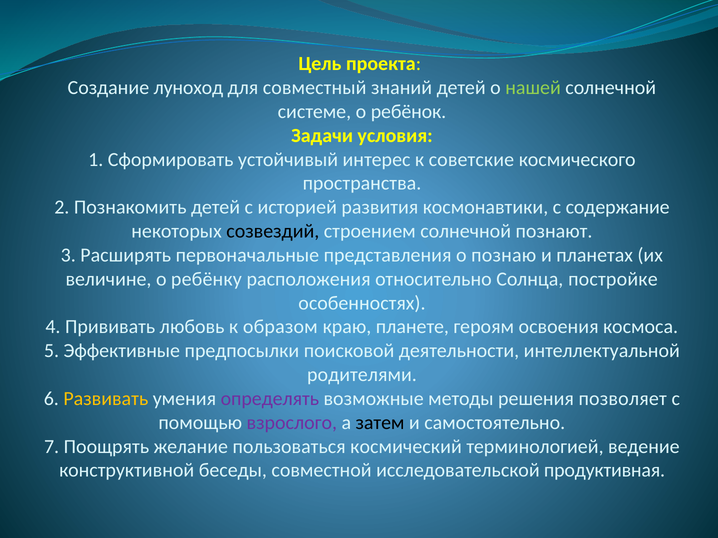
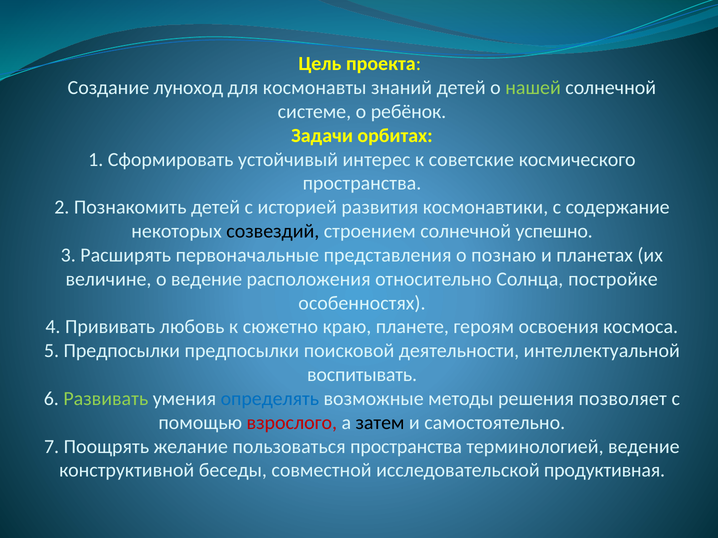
совместный: совместный -> космонавты (315, 88)
условия: условия -> орбитах (395, 136)
познают: познают -> успешно (554, 231)
о ребёнку: ребёнку -> ведение (207, 279)
образом: образом -> сюжетно (280, 327)
5 Эффективные: Эффективные -> Предпосылки (122, 351)
родителями: родителями -> воспитывать (362, 375)
Развивать colour: yellow -> light green (106, 399)
определять colour: purple -> blue (270, 399)
взрослого colour: purple -> red (292, 423)
пользоваться космический: космический -> пространства (406, 447)
